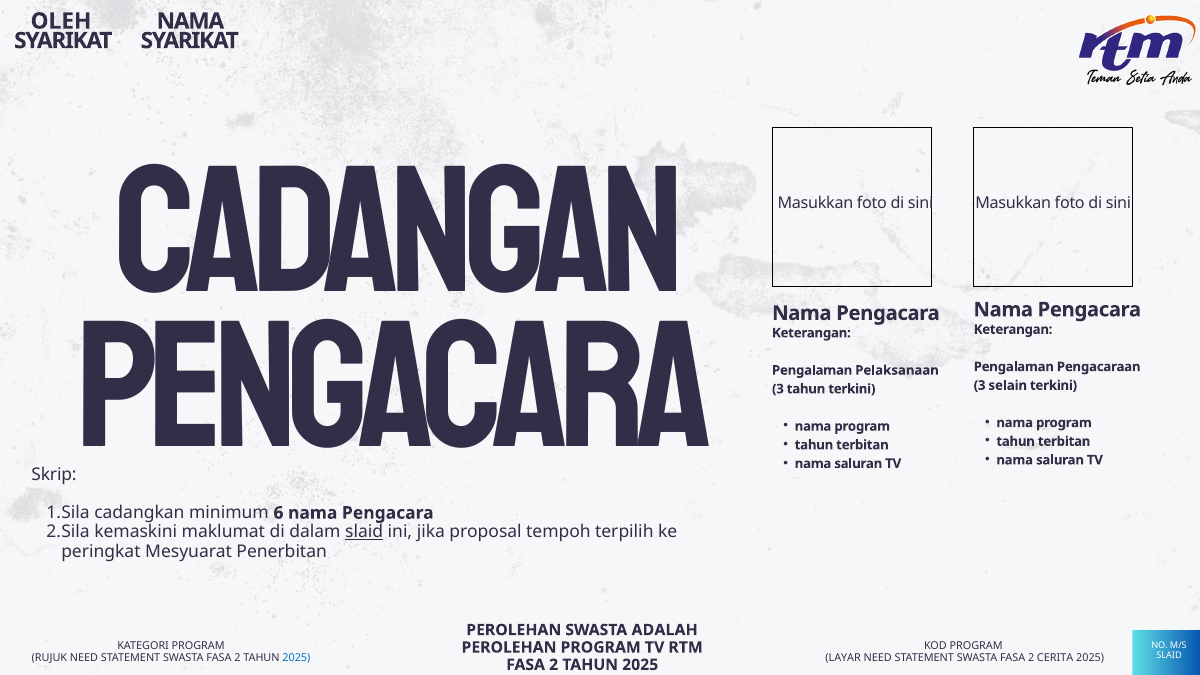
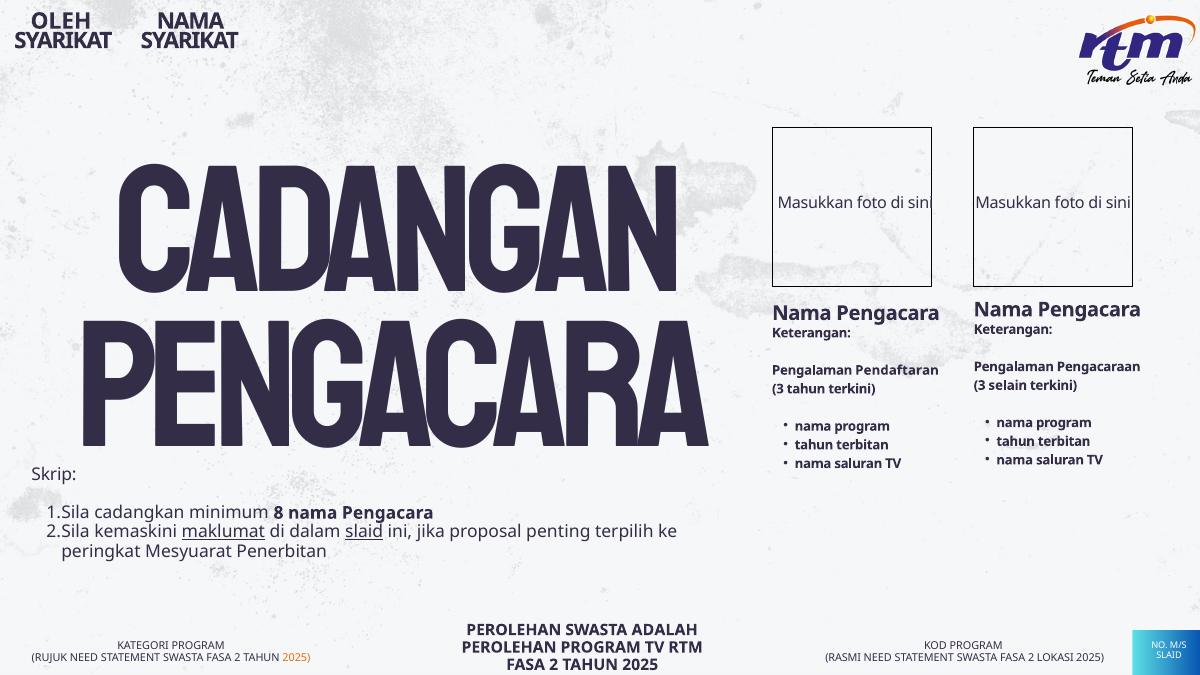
Pelaksanaan: Pelaksanaan -> Pendaftaran (897, 370)
6: 6 -> 8 (279, 513)
maklumat underline: none -> present (223, 532)
tempoh: tempoh -> penting (558, 532)
2025 colour: blue -> orange (296, 658)
LAYAR: LAYAR -> RASMI (843, 658)
CERITA: CERITA -> LOKASI (1055, 658)
